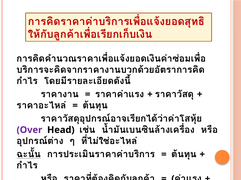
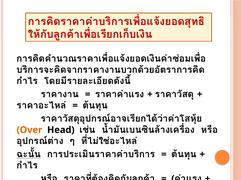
Over colour: purple -> orange (29, 130)
